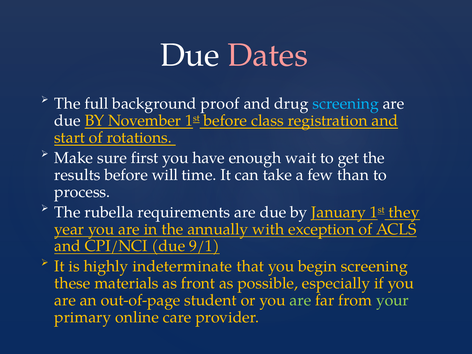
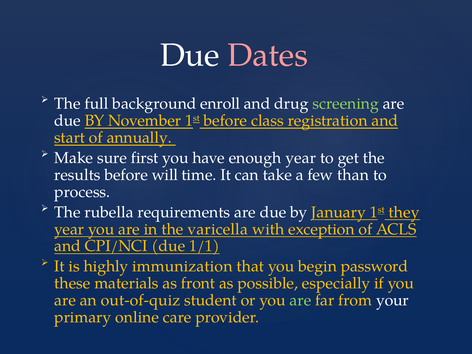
proof: proof -> enroll (220, 104)
screening colour: light blue -> light green (346, 104)
rotations: rotations -> annually (139, 138)
enough wait: wait -> year (301, 158)
annually: annually -> varicella (218, 229)
9/1: 9/1 -> 1/1 (204, 246)
indeterminate: indeterminate -> immunization (182, 266)
begin screening: screening -> password (374, 266)
out-of-page: out-of-page -> out-of-quiz (141, 300)
your colour: light green -> white (392, 300)
